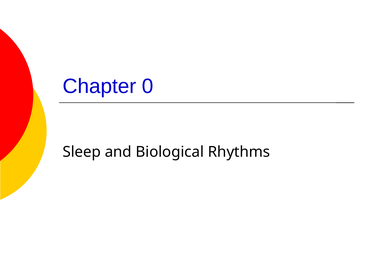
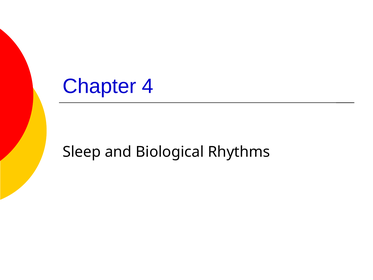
0: 0 -> 4 (148, 86)
